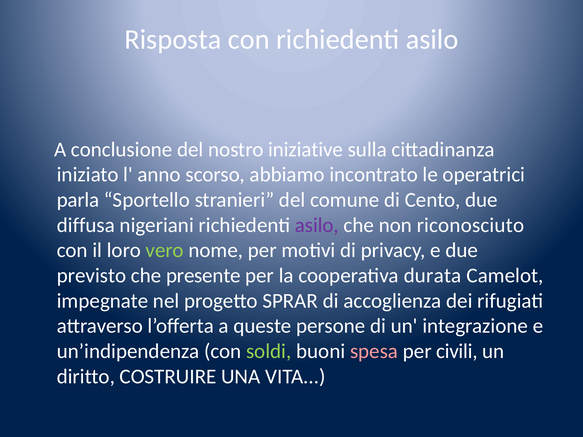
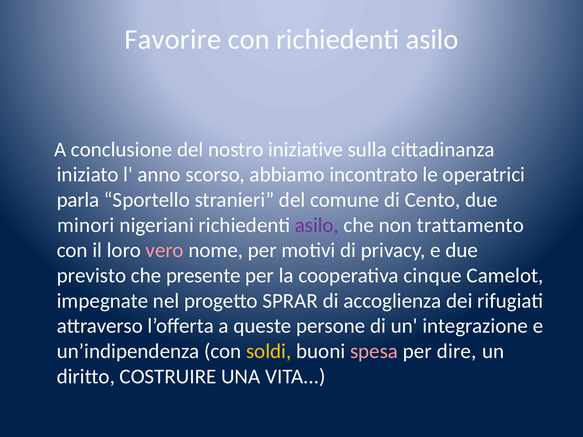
Risposta: Risposta -> Favorire (173, 39)
diffusa: diffusa -> minori (86, 225)
riconosciuto: riconosciuto -> trattamento (470, 225)
vero colour: light green -> pink (165, 250)
durata: durata -> cinque (433, 276)
soldi colour: light green -> yellow (269, 351)
civili: civili -> dire (457, 351)
